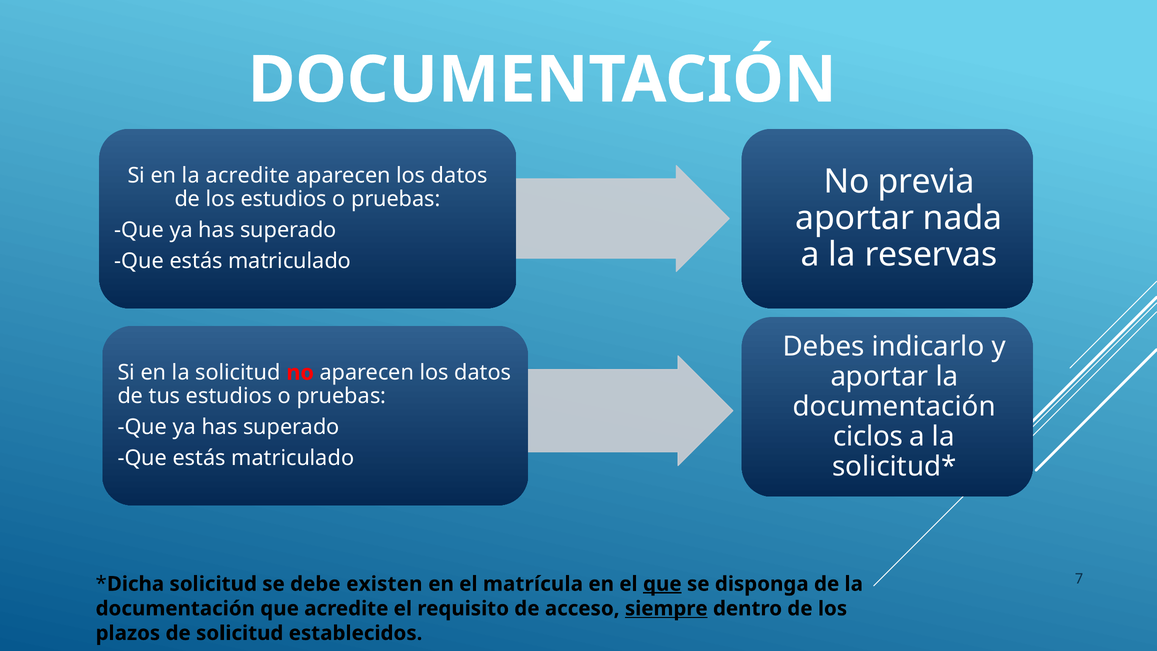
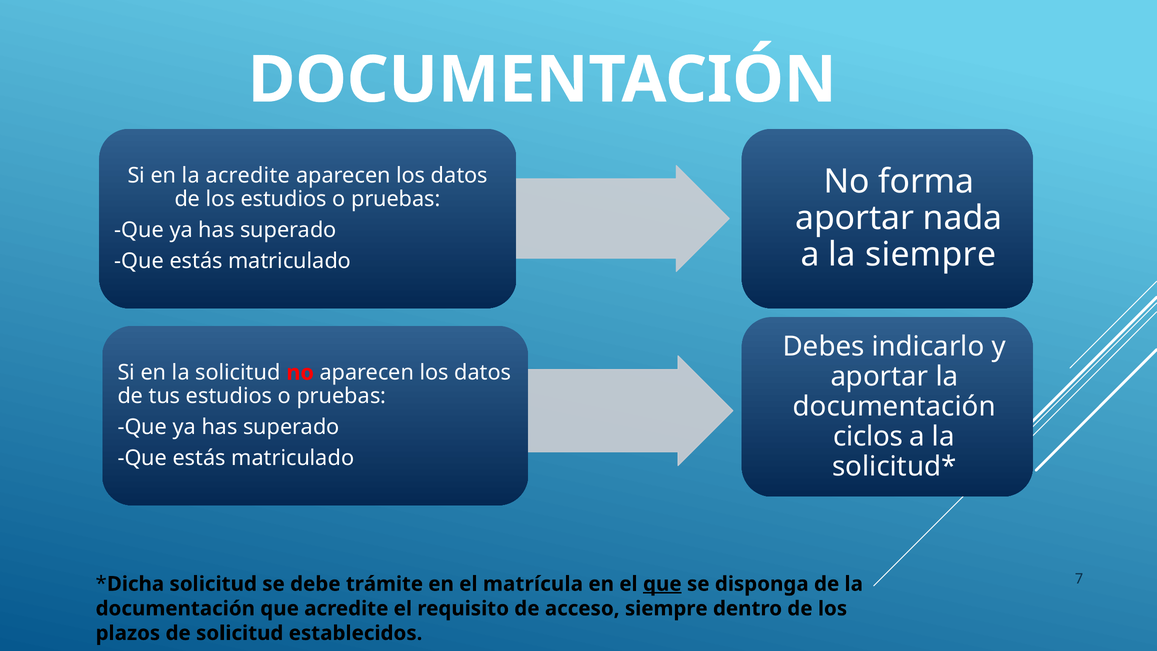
previa: previa -> forma (926, 182)
la reservas: reservas -> siempre (931, 255)
existen: existen -> trámite (384, 584)
siempre underline: present -> none (666, 608)
